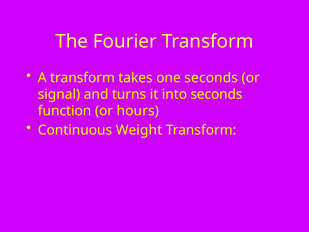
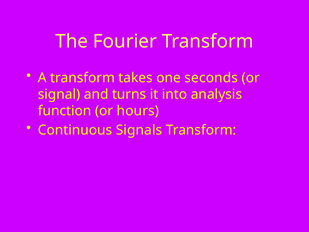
into seconds: seconds -> analysis (216, 94)
Weight: Weight -> Signals (139, 130)
